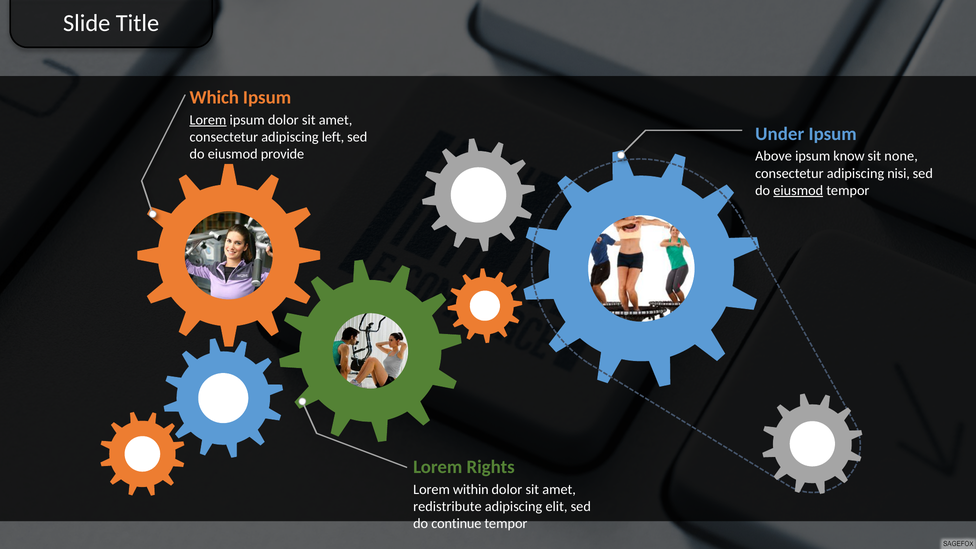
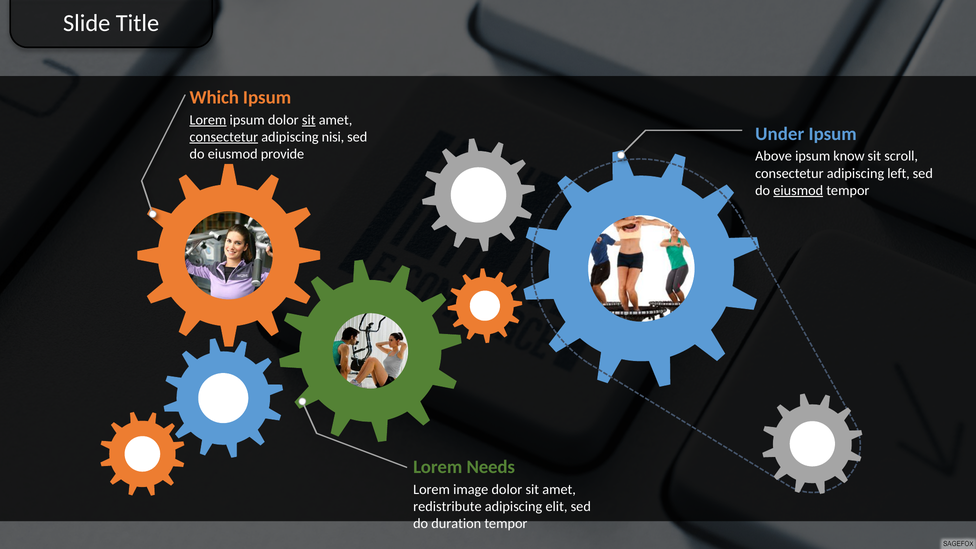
sit underline: none -> present (309, 120)
consectetur underline: none -> present (224, 137)
left: left -> nisi (333, 137)
none: none -> scroll (901, 156)
nisi: nisi -> left (899, 173)
Rights: Rights -> Needs (491, 467)
within: within -> image (471, 489)
continue: continue -> duration (456, 524)
